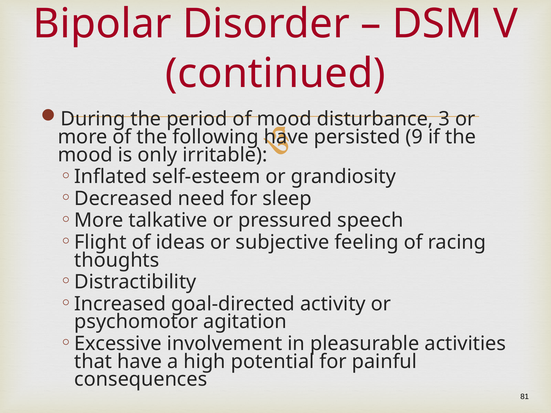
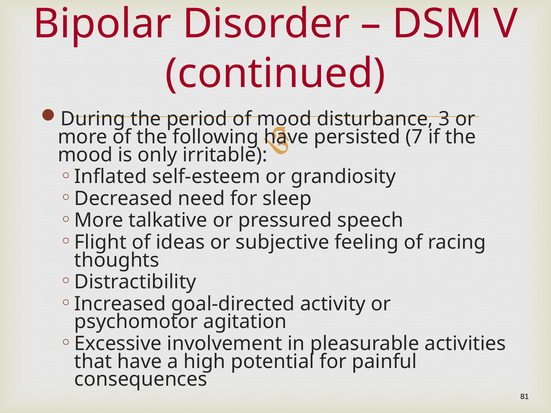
9: 9 -> 7 (414, 137)
